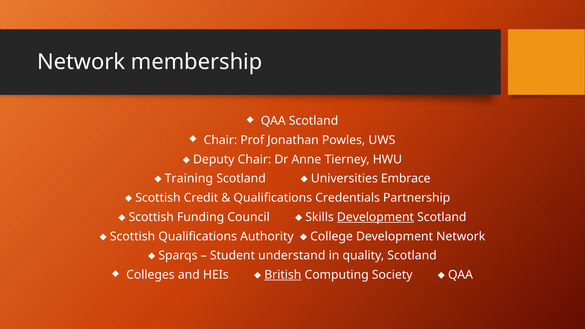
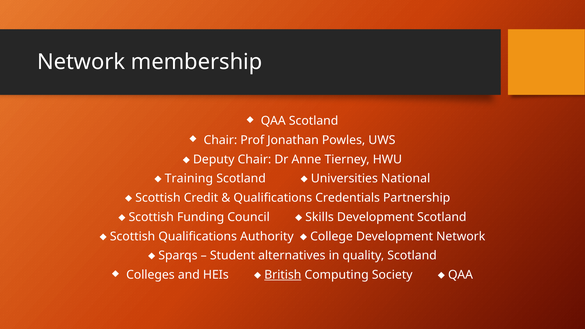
Embrace: Embrace -> National (406, 179)
Development underline: present -> none (375, 217)
understand: understand -> alternatives (292, 256)
